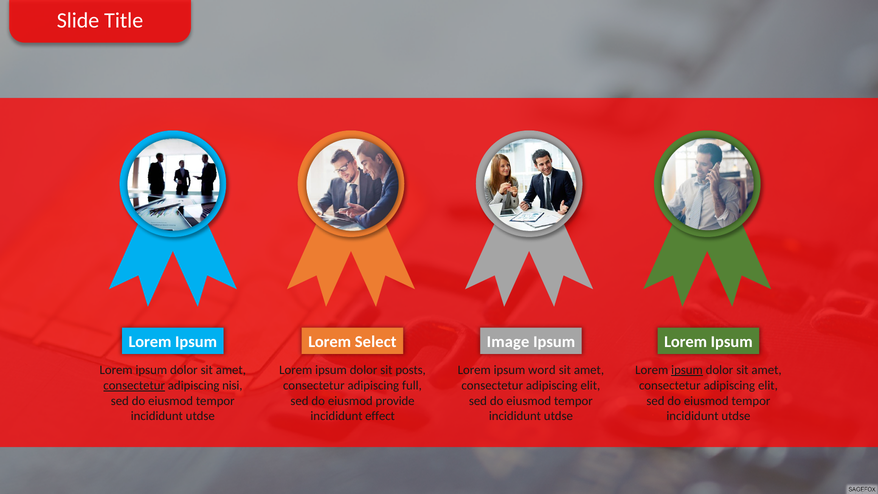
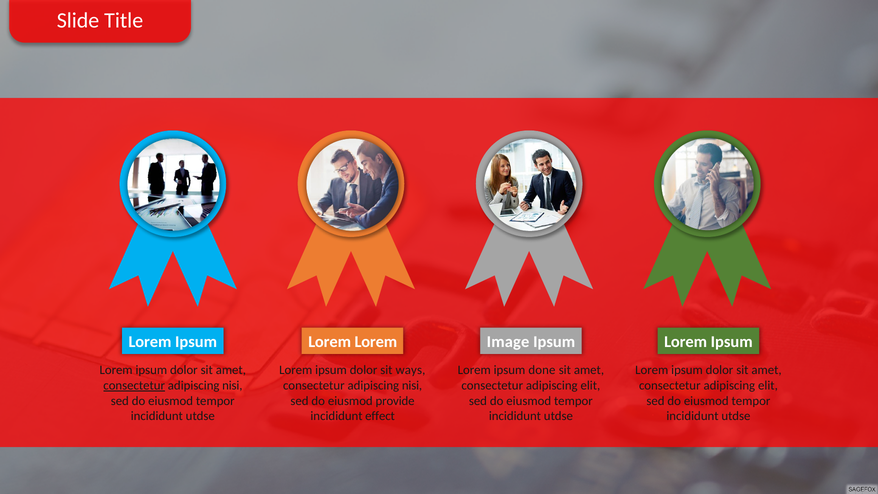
Select: Select -> Lorem (376, 342)
posts: posts -> ways (410, 370)
word: word -> done (542, 370)
ipsum underline: present -> none (687, 370)
full: full -> nisi (412, 385)
